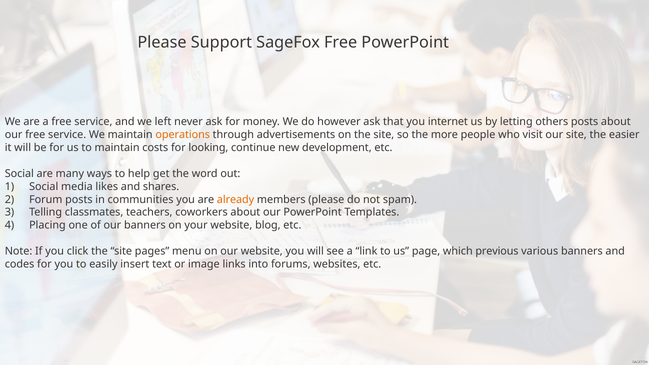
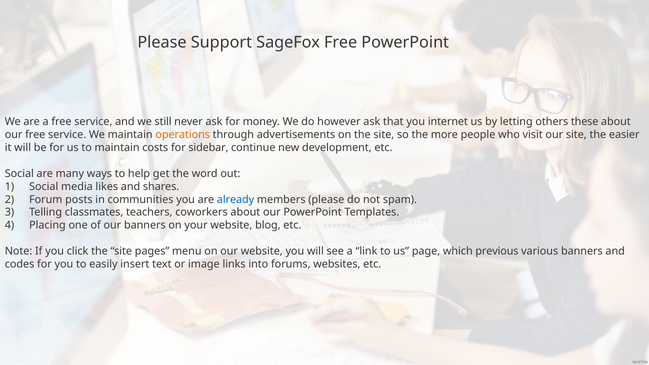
left: left -> still (163, 122)
others posts: posts -> these (585, 122)
looking: looking -> sidebar (208, 148)
already colour: orange -> blue (236, 199)
